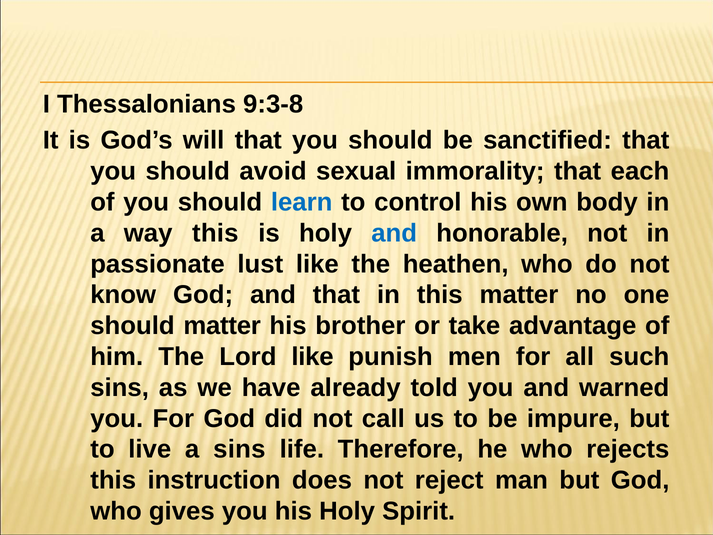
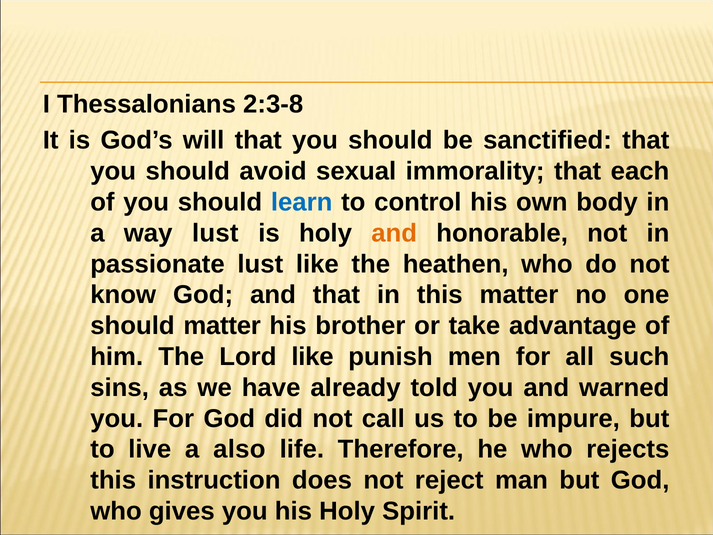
9:3-8: 9:3-8 -> 2:3-8 (273, 104)
way this: this -> lust (215, 233)
and colour: blue -> orange (394, 233)
a sins: sins -> also (239, 449)
